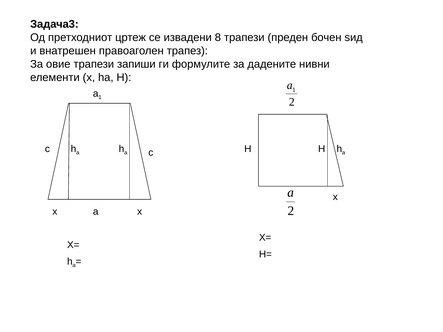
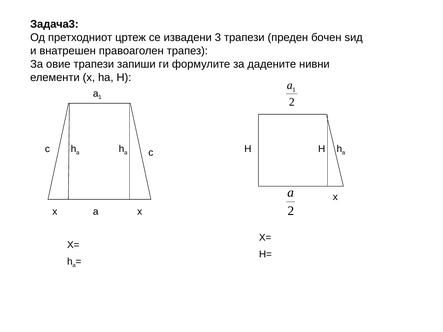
8: 8 -> 3 (218, 38)
